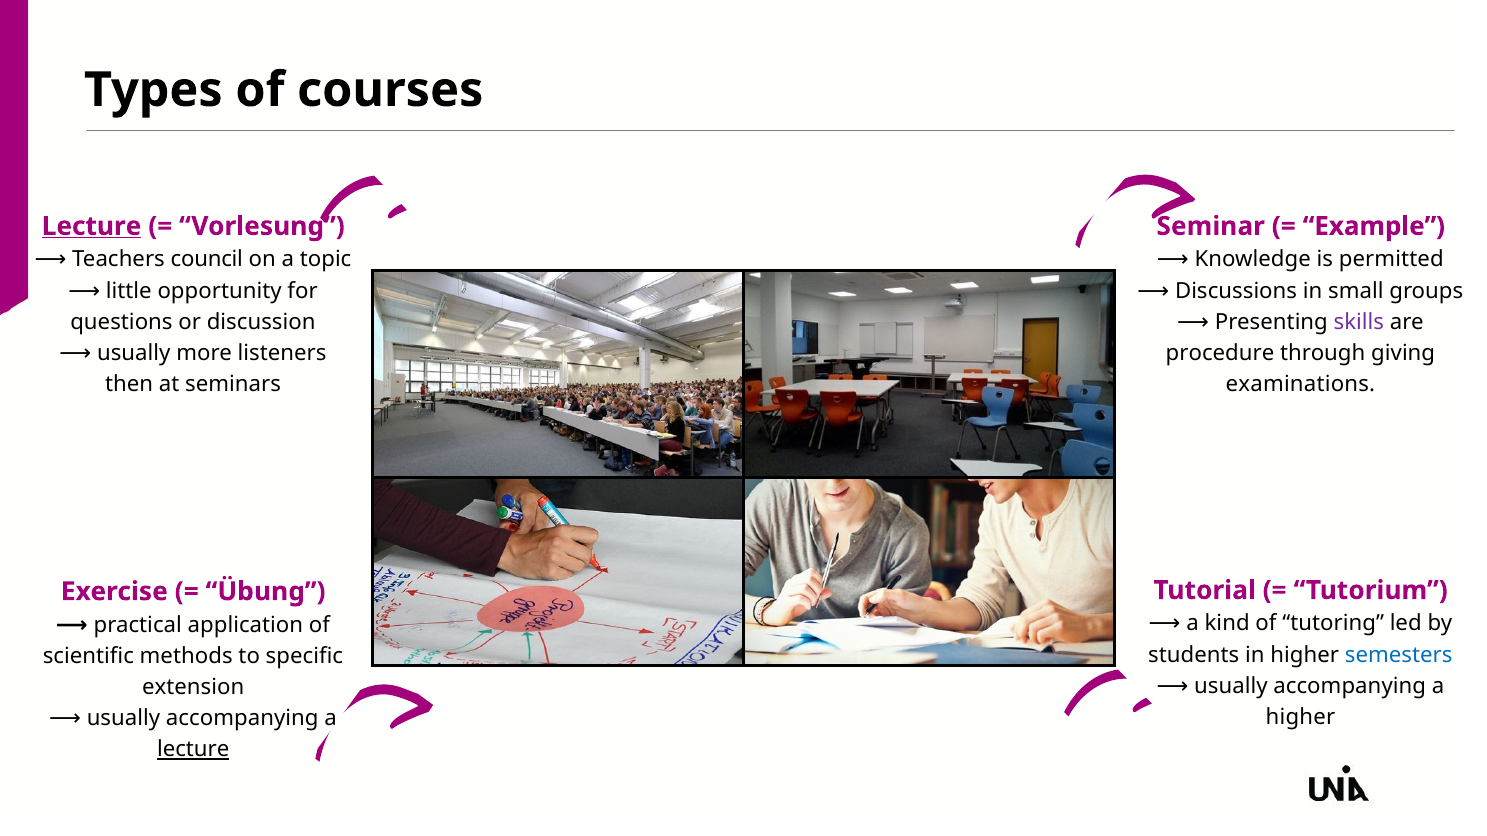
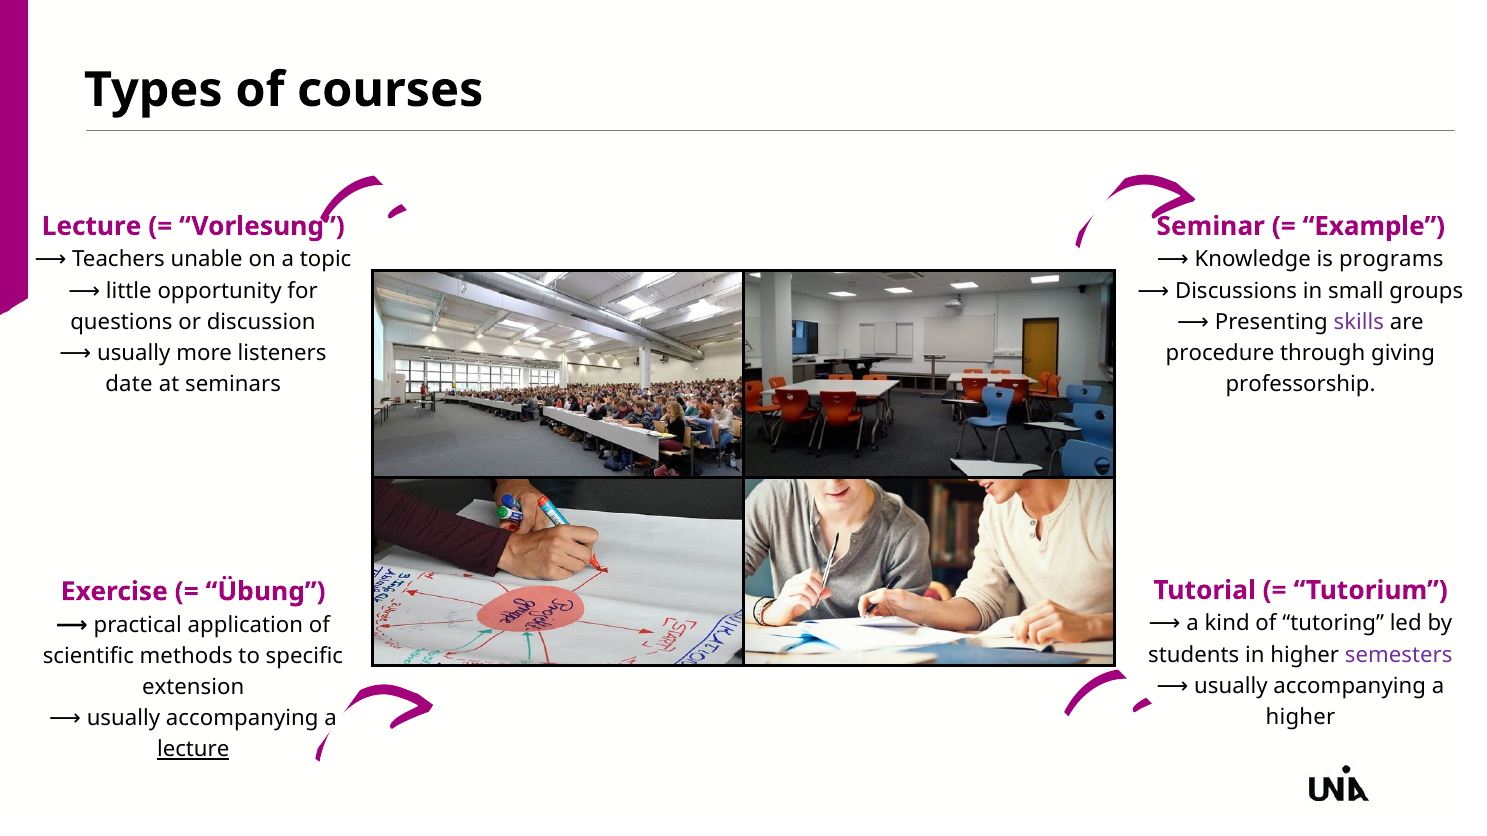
Lecture underline: present -> none (91, 226)
council: council -> unable (207, 260)
permitted: permitted -> programs (1391, 260)
then: then -> date (129, 384)
examinations: examinations -> professorship (1301, 384)
semesters colour: blue -> purple (1399, 655)
